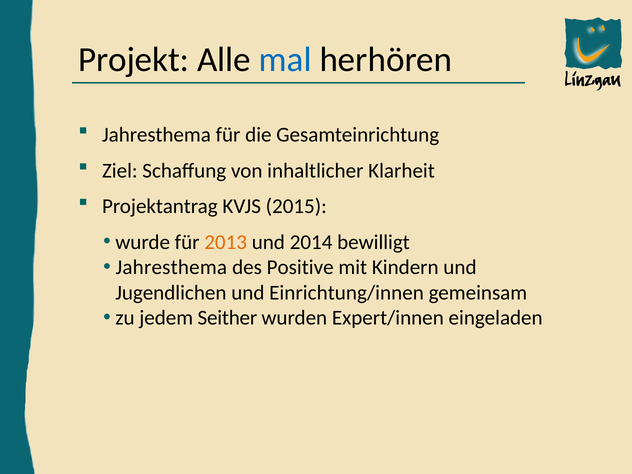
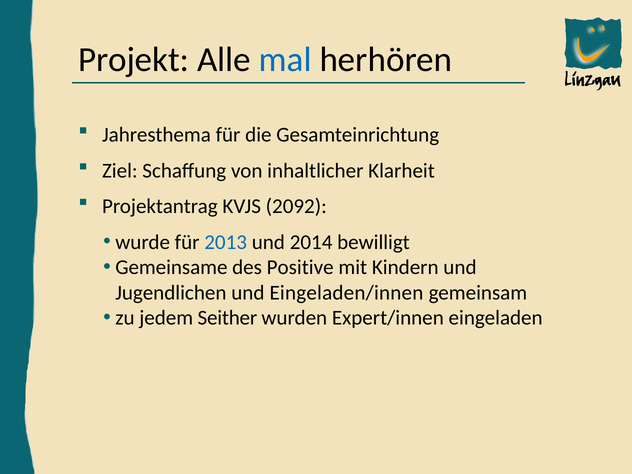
2015: 2015 -> 2092 (296, 206)
2013 colour: orange -> blue (226, 242)
Jahresthema: Jahresthema -> Gemeinsame (171, 267)
Einrichtung/innen: Einrichtung/innen -> Eingeladen/innen (346, 293)
